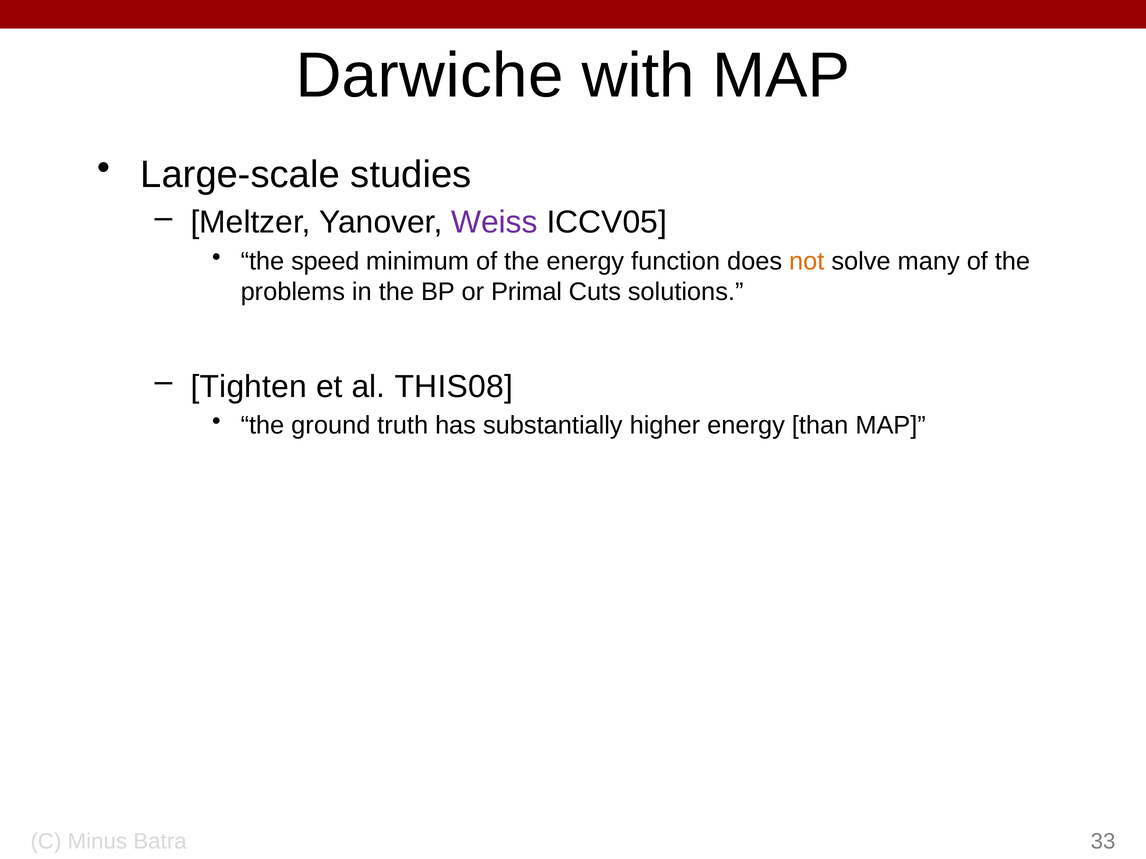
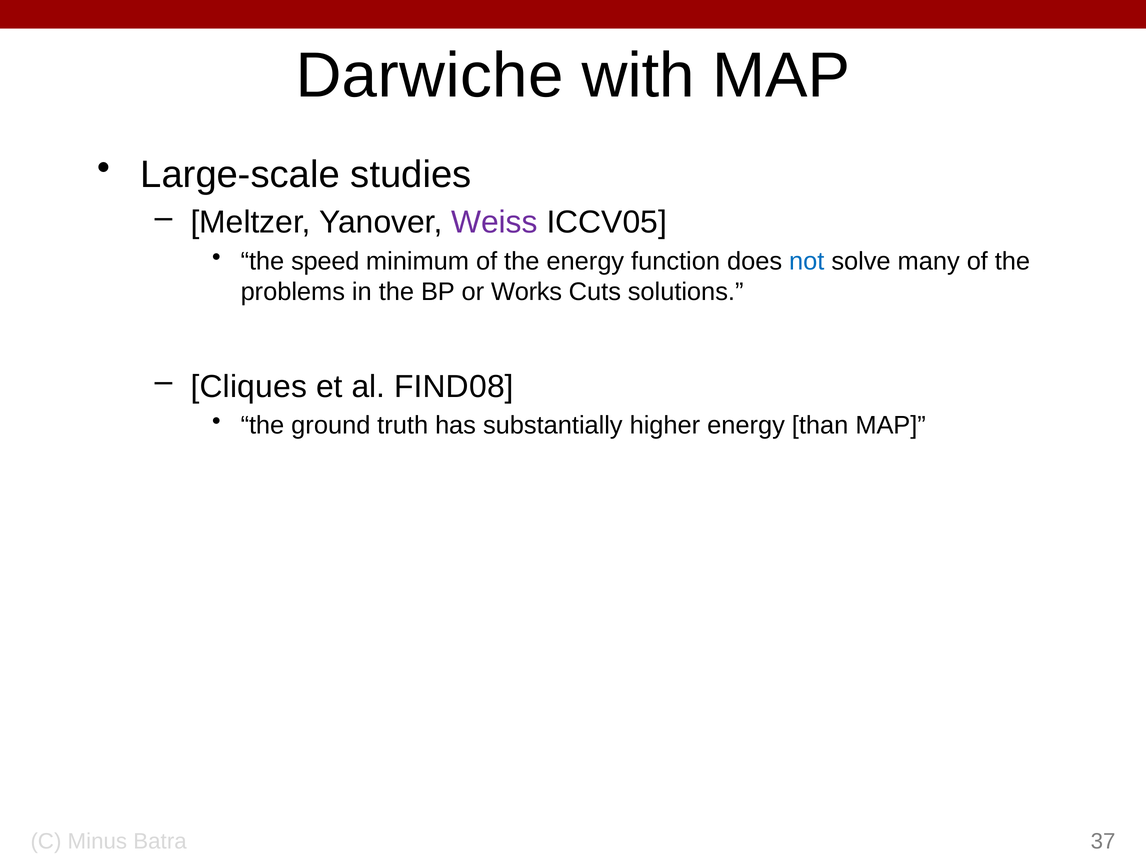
not colour: orange -> blue (807, 262)
Primal: Primal -> Works (527, 292)
Tighten: Tighten -> Cliques (249, 387)
THIS08: THIS08 -> FIND08 (454, 387)
33: 33 -> 37 (1103, 842)
